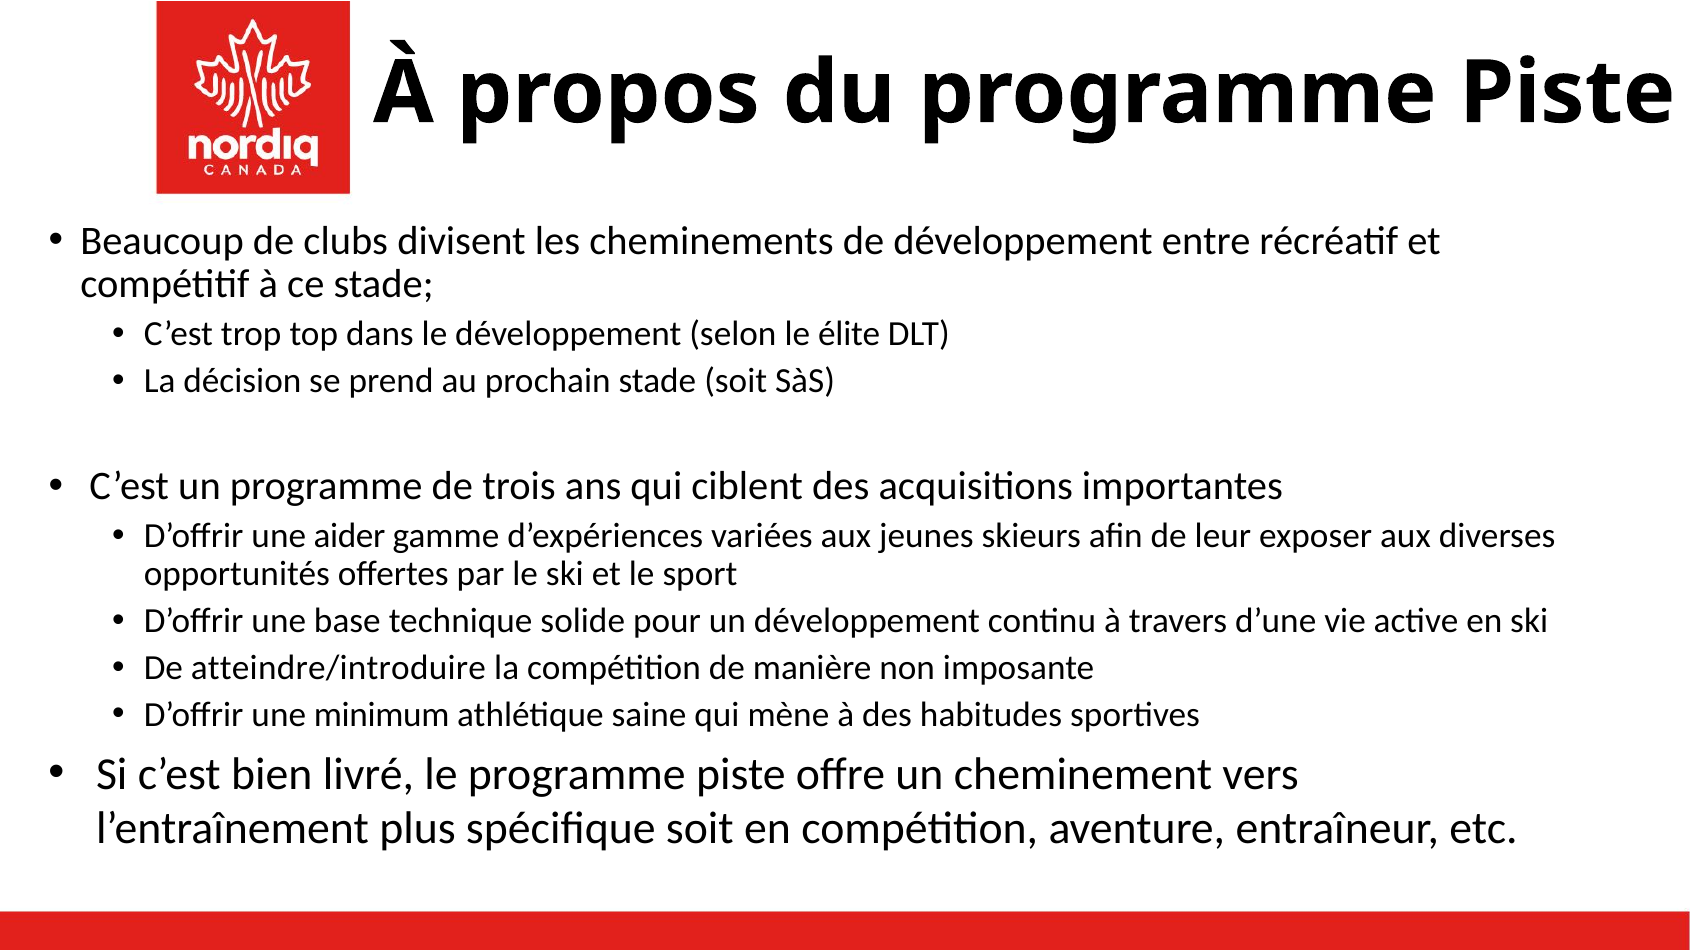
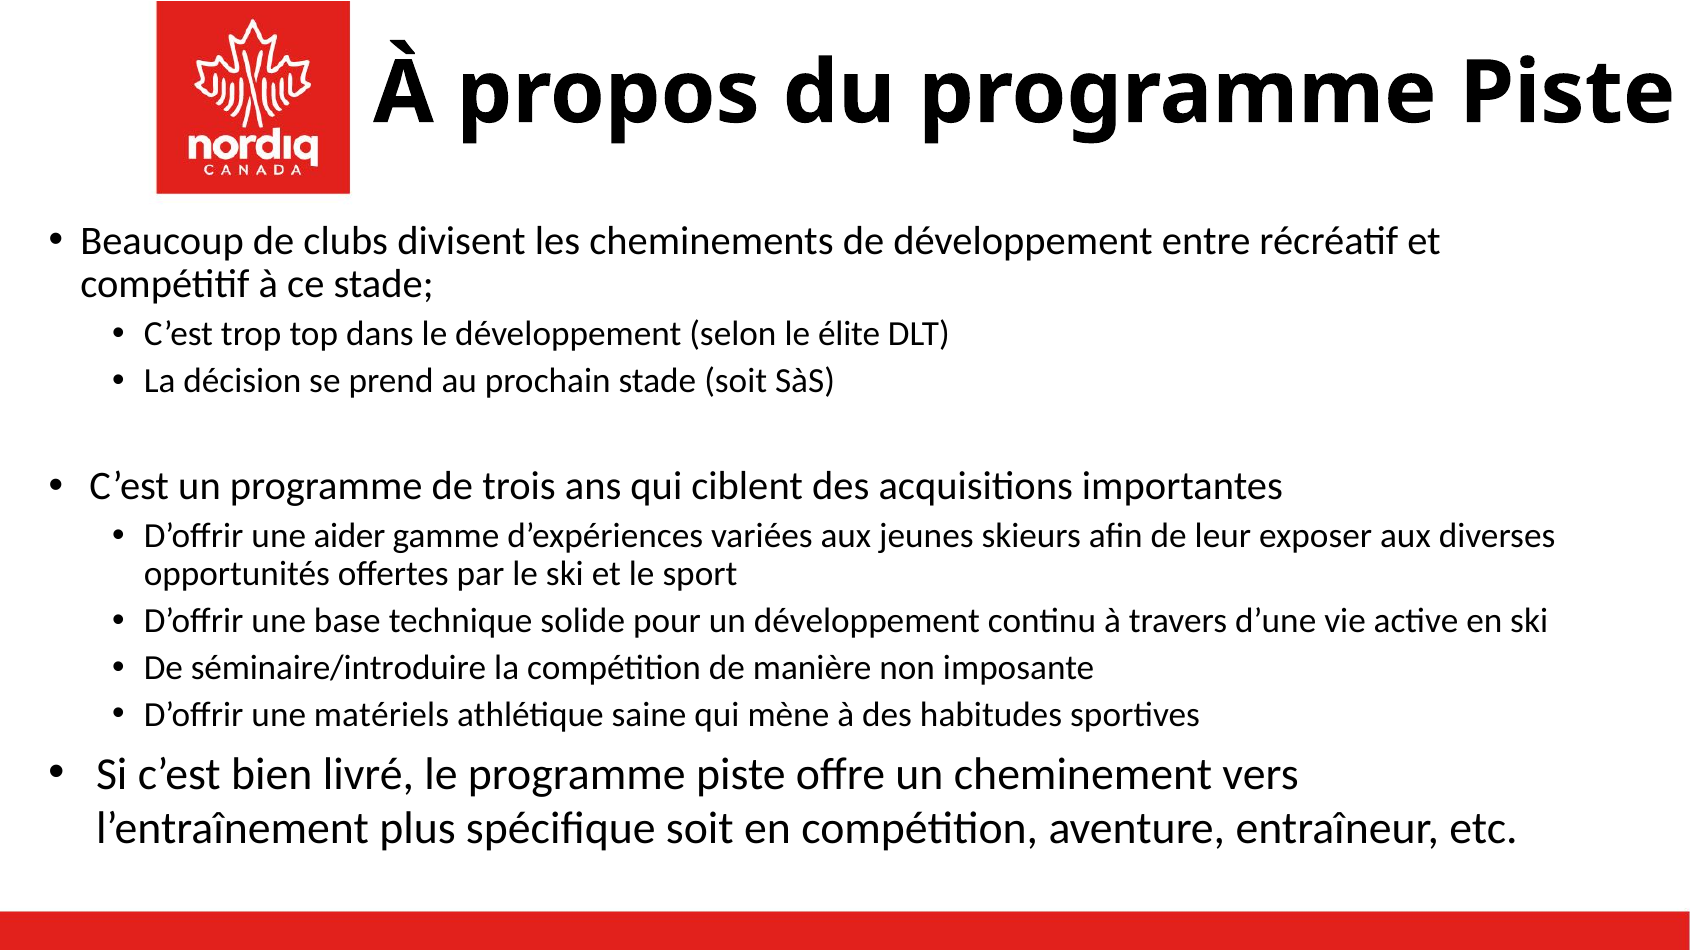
atteindre/introduire: atteindre/introduire -> séminaire/introduire (339, 667)
minimum: minimum -> matériels (381, 714)
